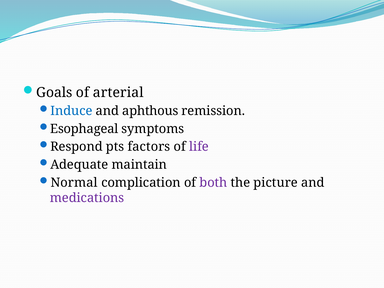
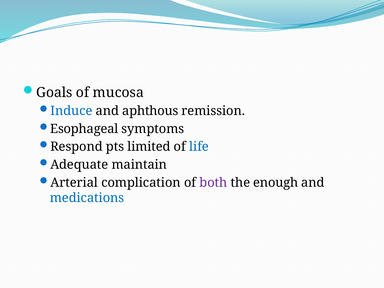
arterial: arterial -> mucosa (118, 92)
factors: factors -> limited (149, 147)
life colour: purple -> blue (199, 147)
Normal: Normal -> Arterial (74, 183)
picture: picture -> enough (276, 183)
medications colour: purple -> blue (87, 198)
